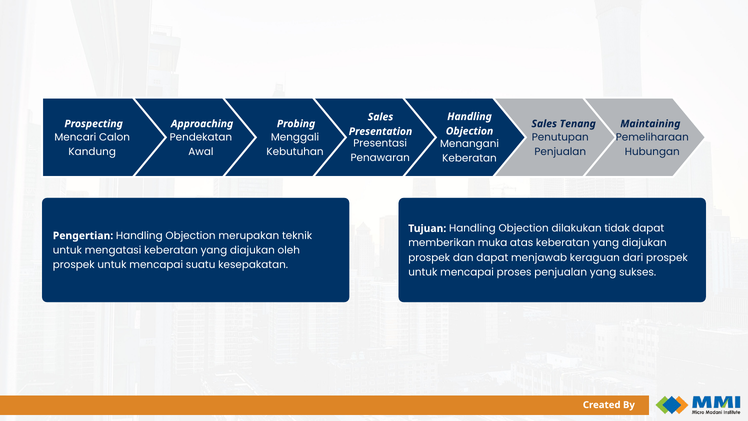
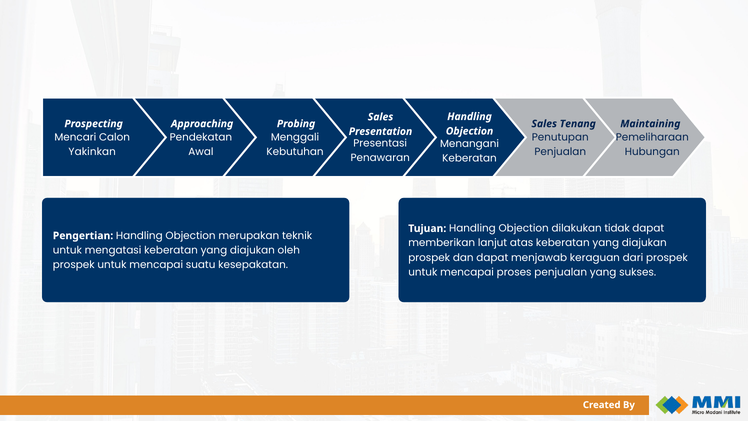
Kandung: Kandung -> Yakinkan (92, 152)
muka: muka -> lanjut (493, 243)
